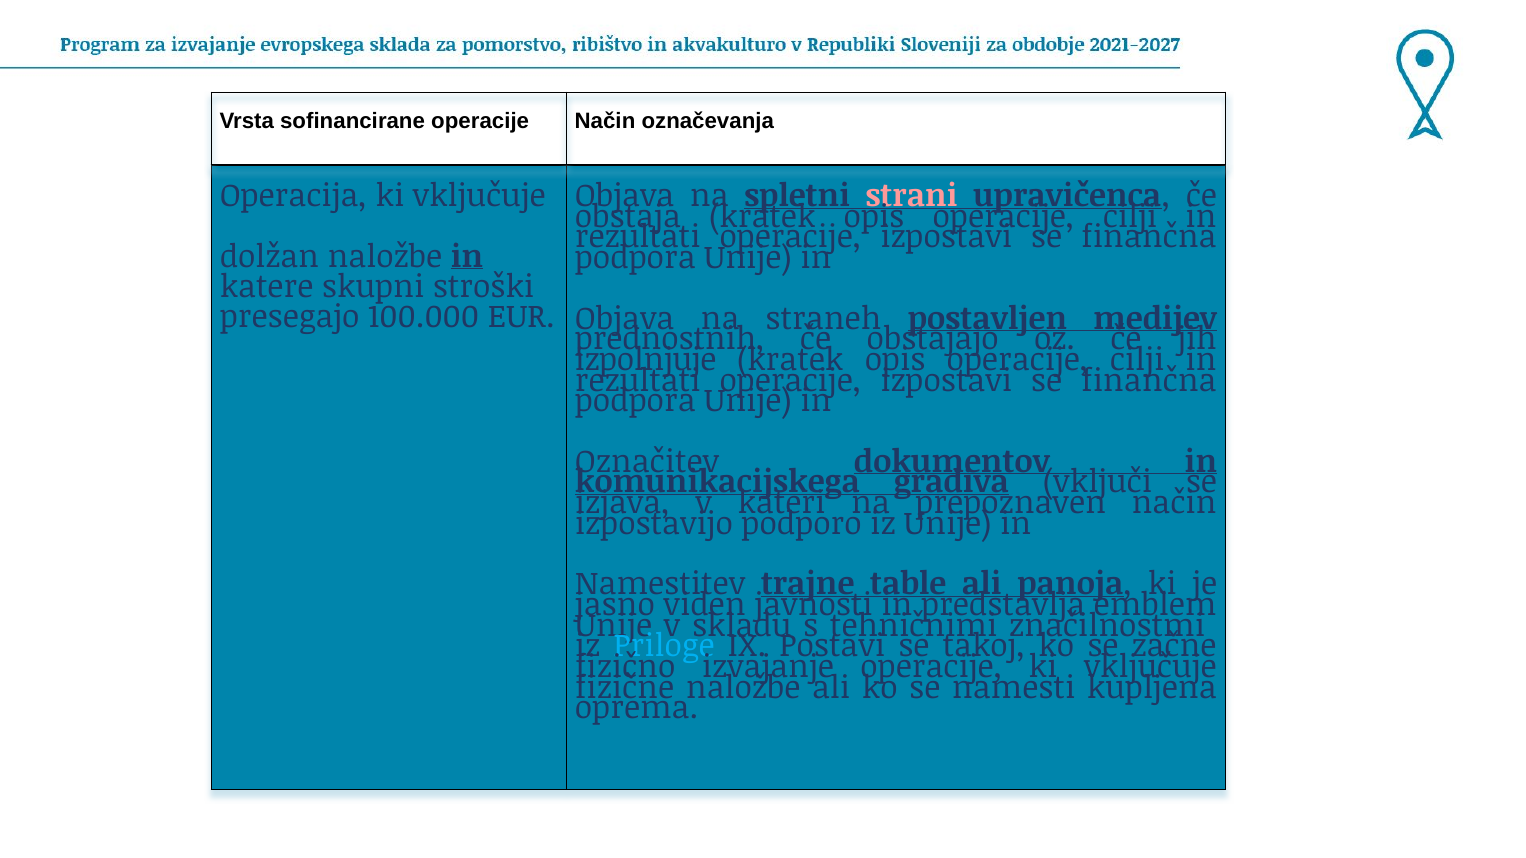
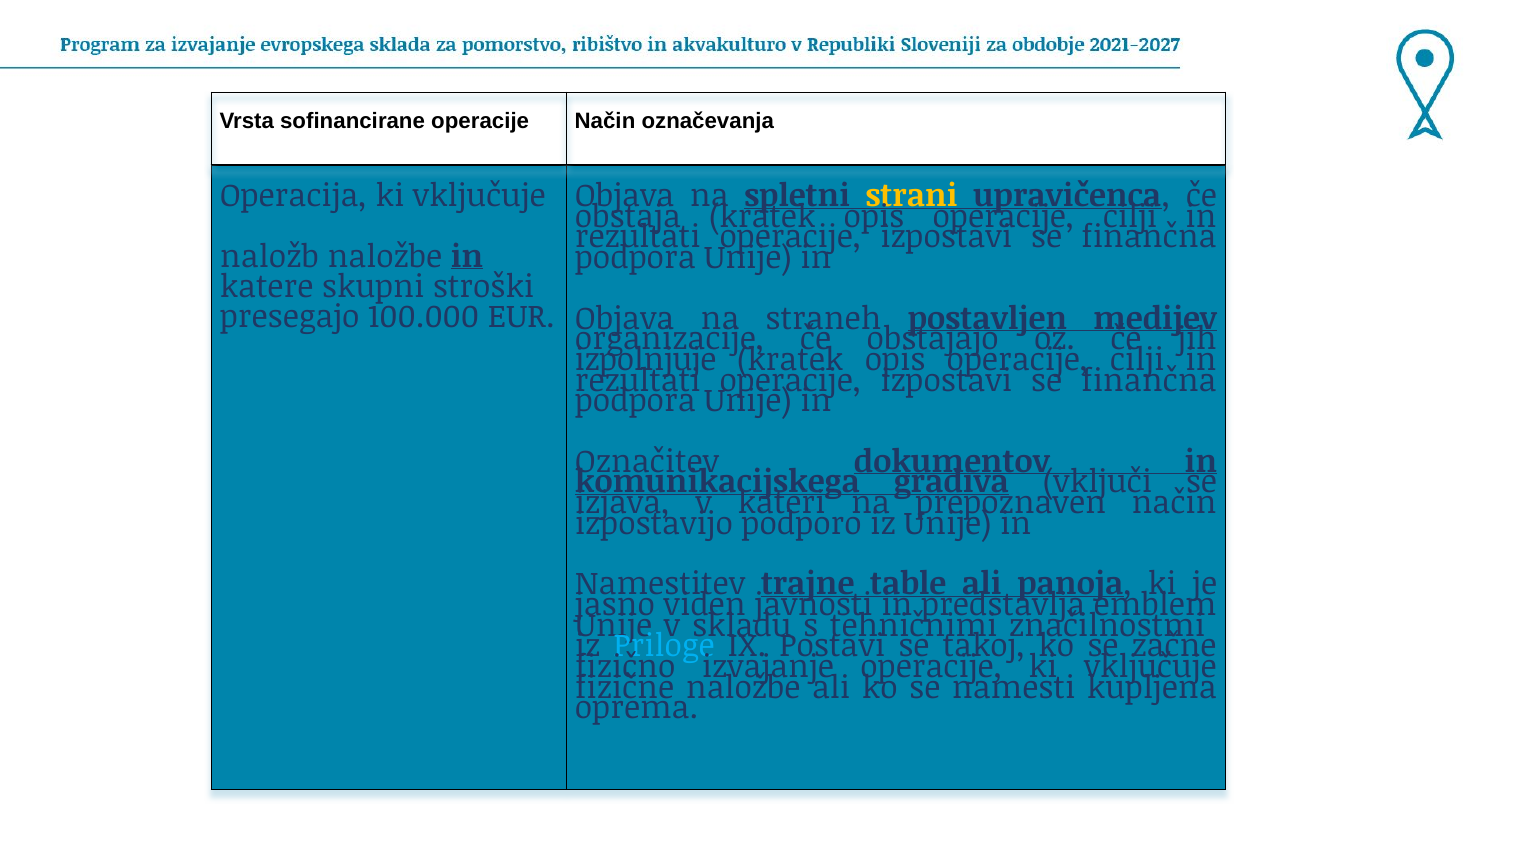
strani colour: pink -> yellow (912, 196)
dolžan: dolžan -> naložb (269, 257)
prednostnih: prednostnih -> organizacije (670, 339)
